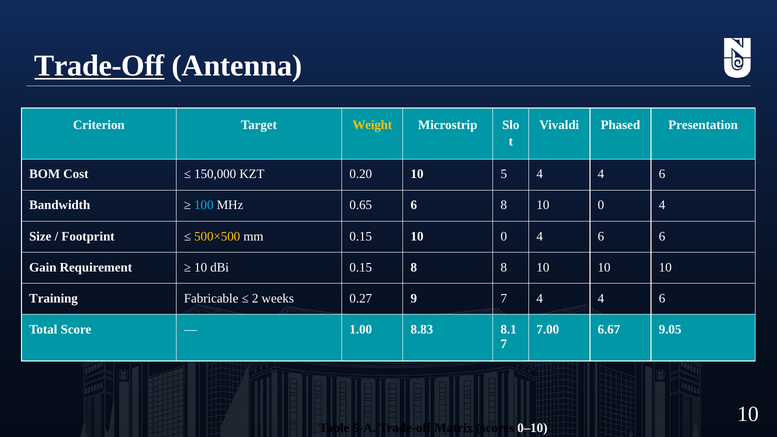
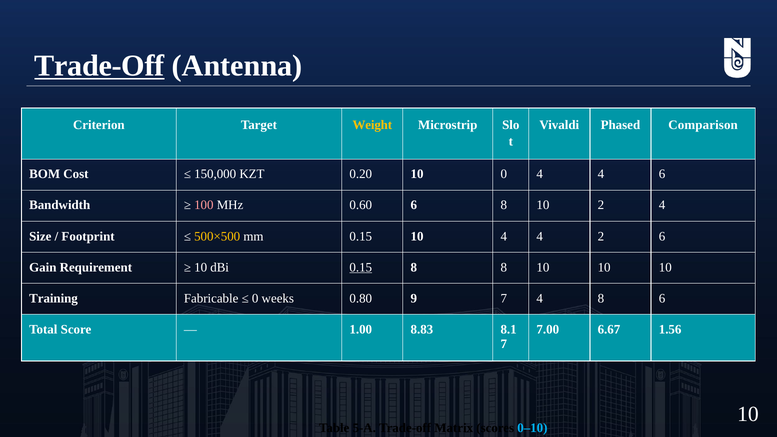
Presentation: Presentation -> Comparison (703, 125)
10 5: 5 -> 0 (504, 174)
100 colour: light blue -> pink (204, 205)
0.65: 0.65 -> 0.60 (361, 205)
8 10 0: 0 -> 2 (601, 205)
0.15 10 0: 0 -> 4 (504, 236)
6: 6 -> 2 (601, 236)
0.15 underline: none -> present (361, 267)
2: 2 -> 0 (255, 298)
0.27: 0.27 -> 0.80 (361, 298)
7 4 4: 4 -> 8 (601, 298)
9.05: 9.05 -> 1.56 (670, 329)
0–10 colour: white -> light blue (532, 428)
